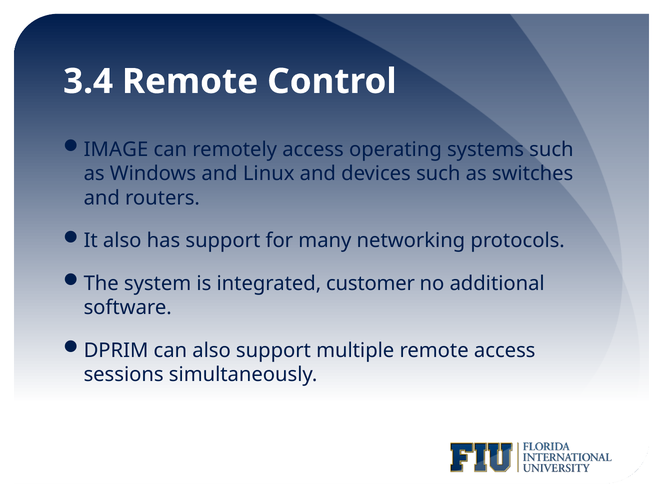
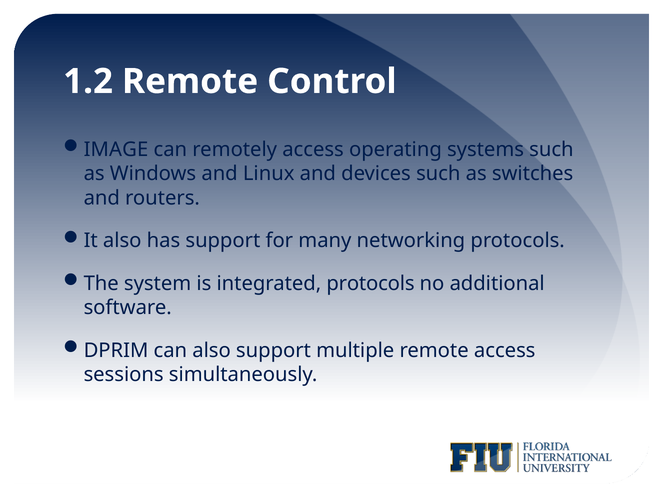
3.4: 3.4 -> 1.2 (88, 81)
integrated customer: customer -> protocols (370, 284)
